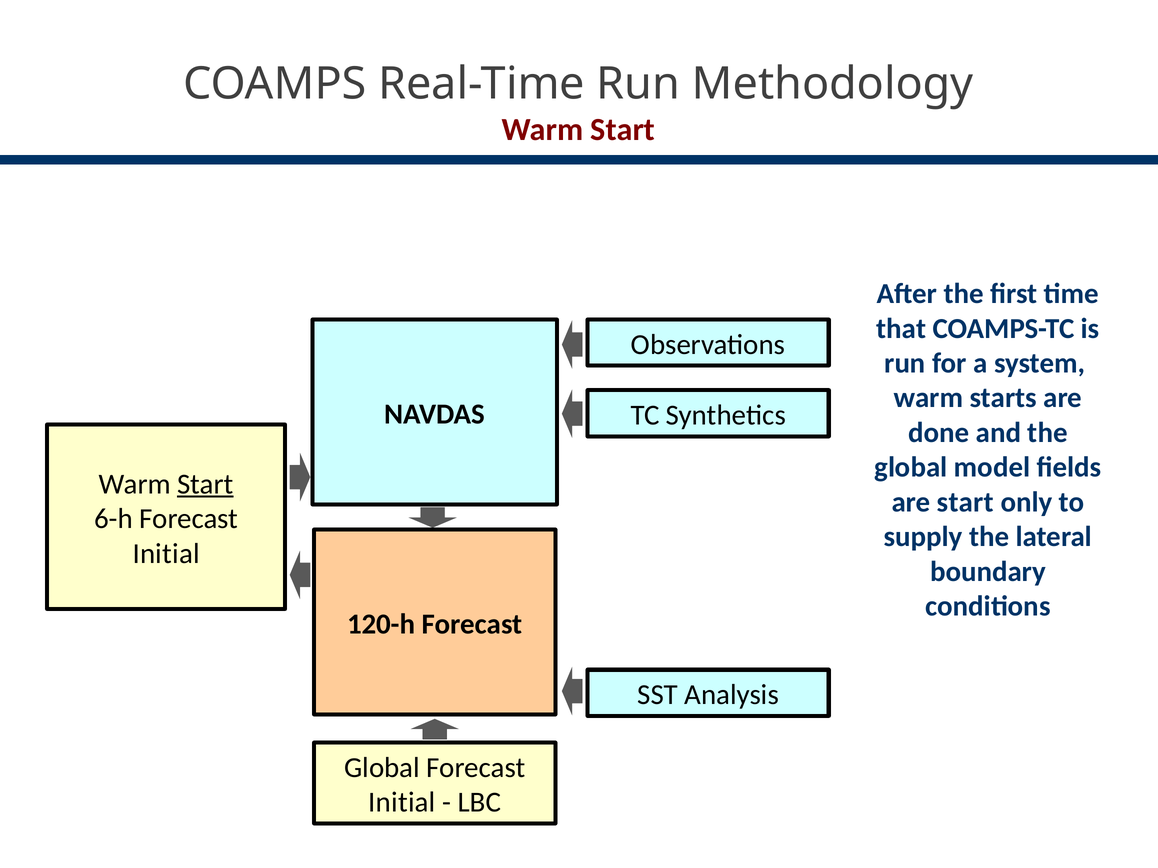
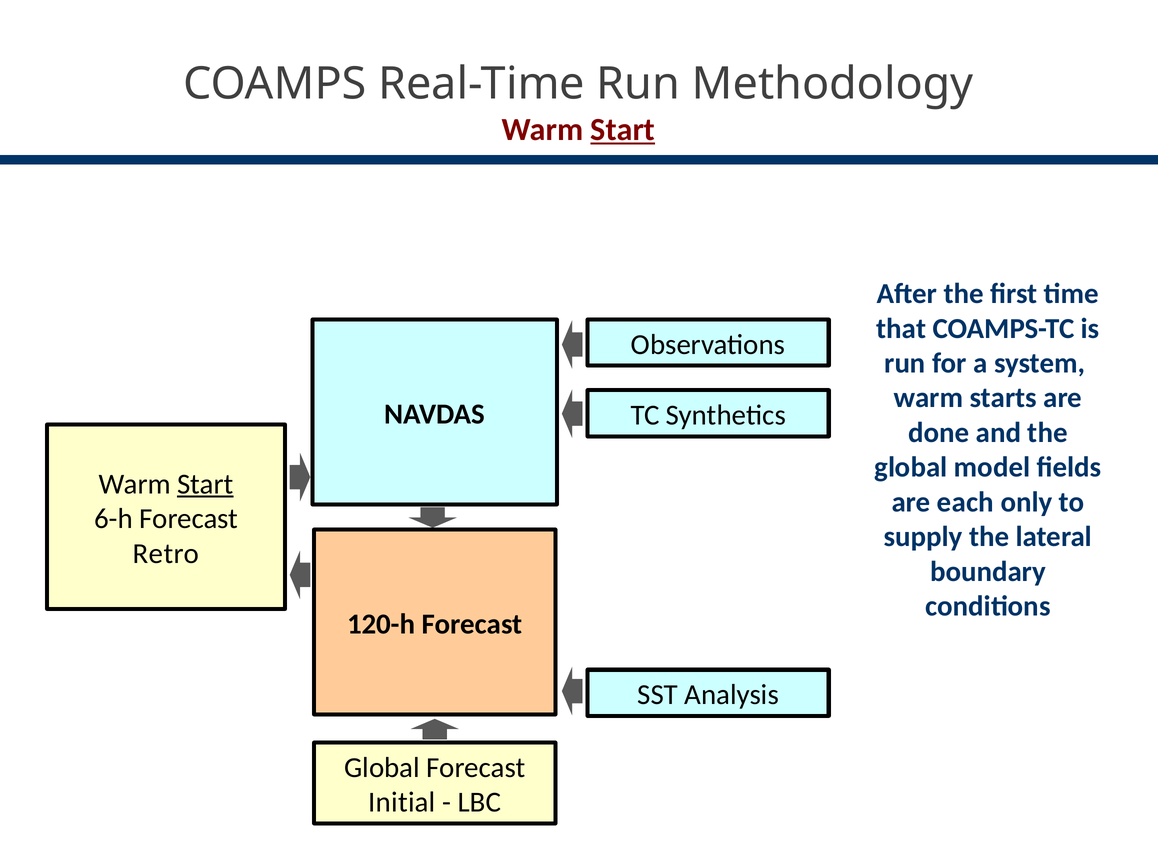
Start underline: none -> present (623, 130)
are start: start -> each (965, 502)
Initial: Initial -> Retro (166, 554)
